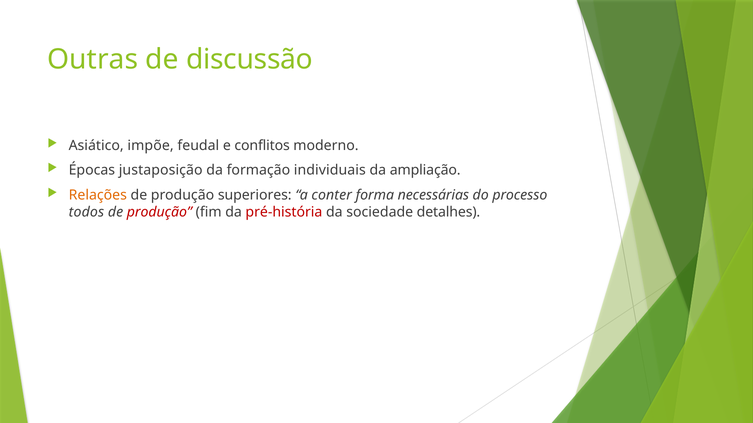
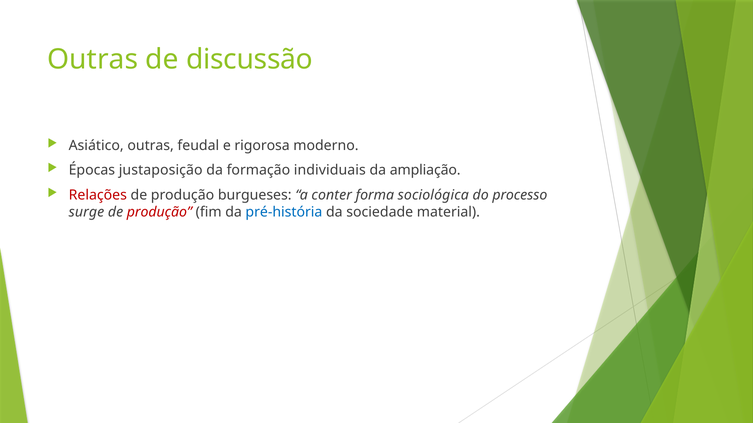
Asiático impõe: impõe -> outras (151, 146)
conflitos: conflitos -> rigorosa (262, 146)
Relações colour: orange -> red (98, 195)
superiores: superiores -> burgueses (255, 195)
necessárias: necessárias -> sociológica (433, 195)
todos: todos -> surge (86, 212)
pré-história colour: red -> blue (284, 212)
detalhes: detalhes -> material (448, 212)
